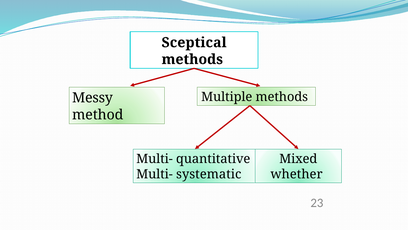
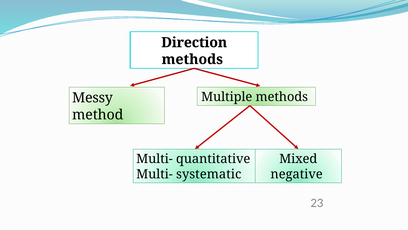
Sceptical: Sceptical -> Direction (194, 42)
whether: whether -> negative (297, 174)
